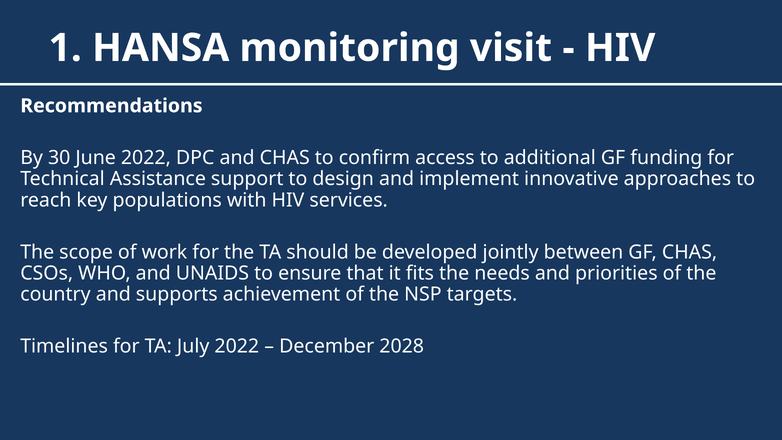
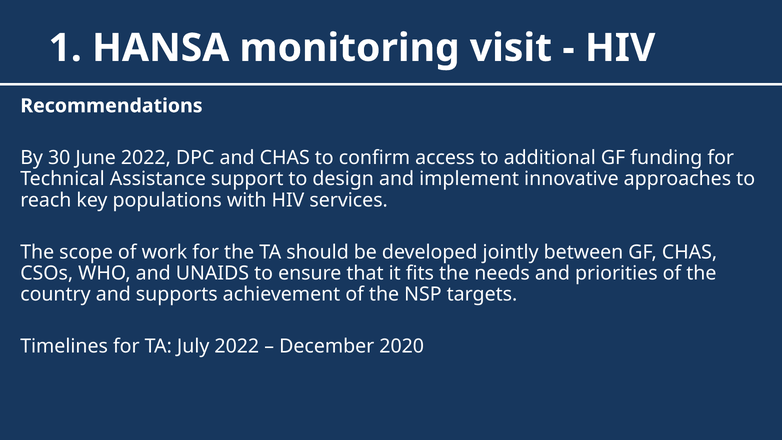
2028: 2028 -> 2020 (402, 346)
